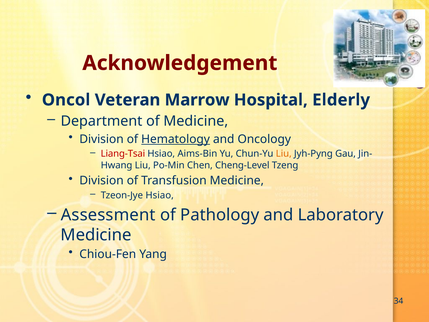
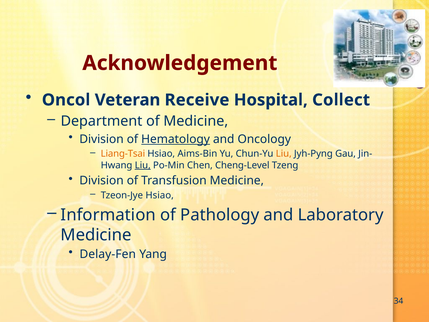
Marrow: Marrow -> Receive (197, 100)
Elderly: Elderly -> Collect (341, 100)
Liang-Tsai colour: red -> orange (123, 154)
Liu underline: none -> present (143, 165)
Assessment: Assessment -> Information (108, 215)
Chiou-Fen: Chiou-Fen -> Delay-Fen (108, 254)
